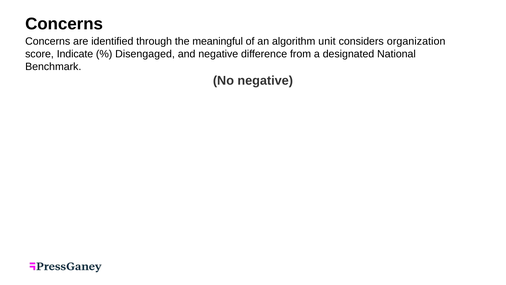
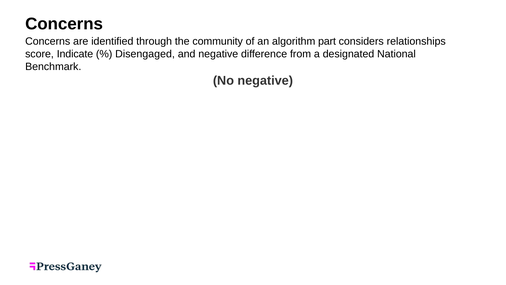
meaningful: meaningful -> community (218, 41)
unit: unit -> part (327, 41)
organization: organization -> relationships (416, 41)
